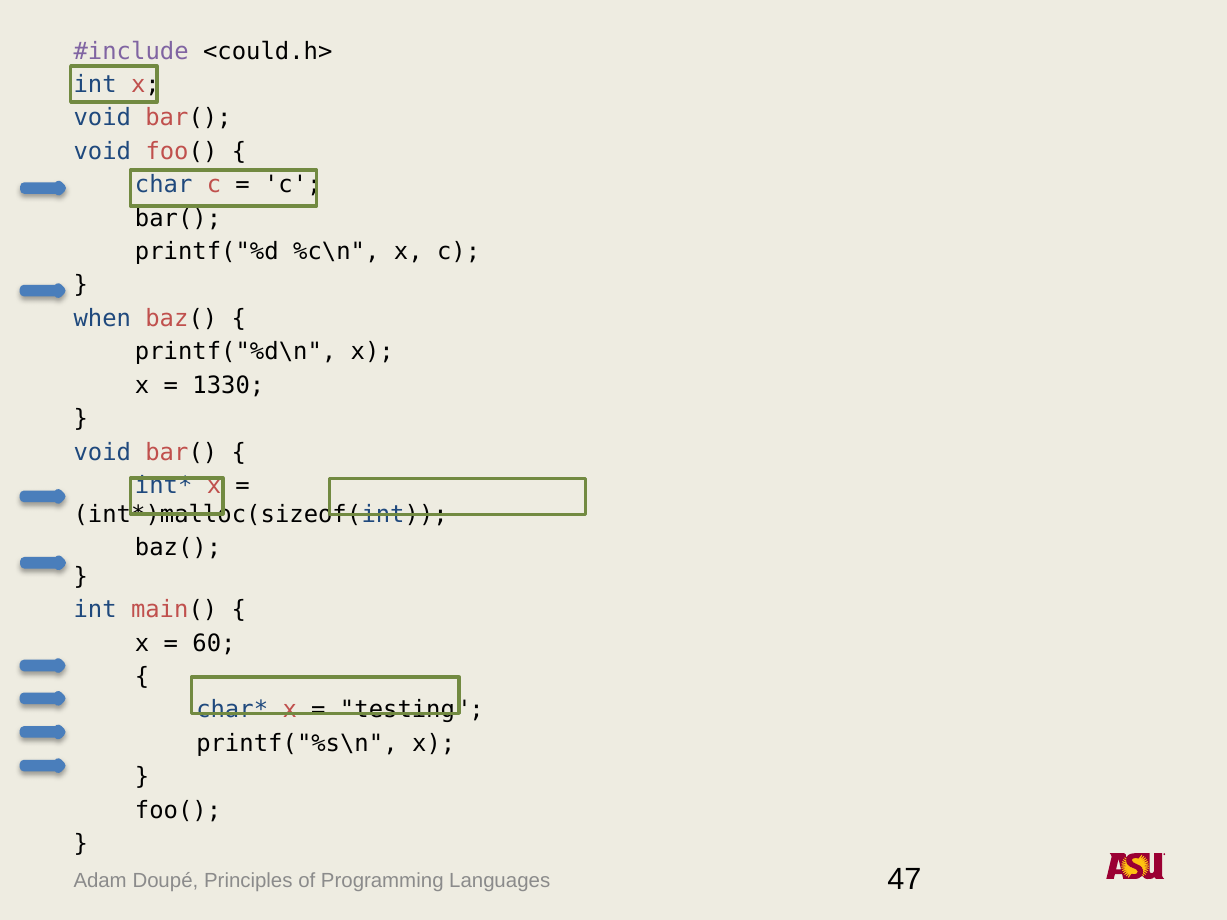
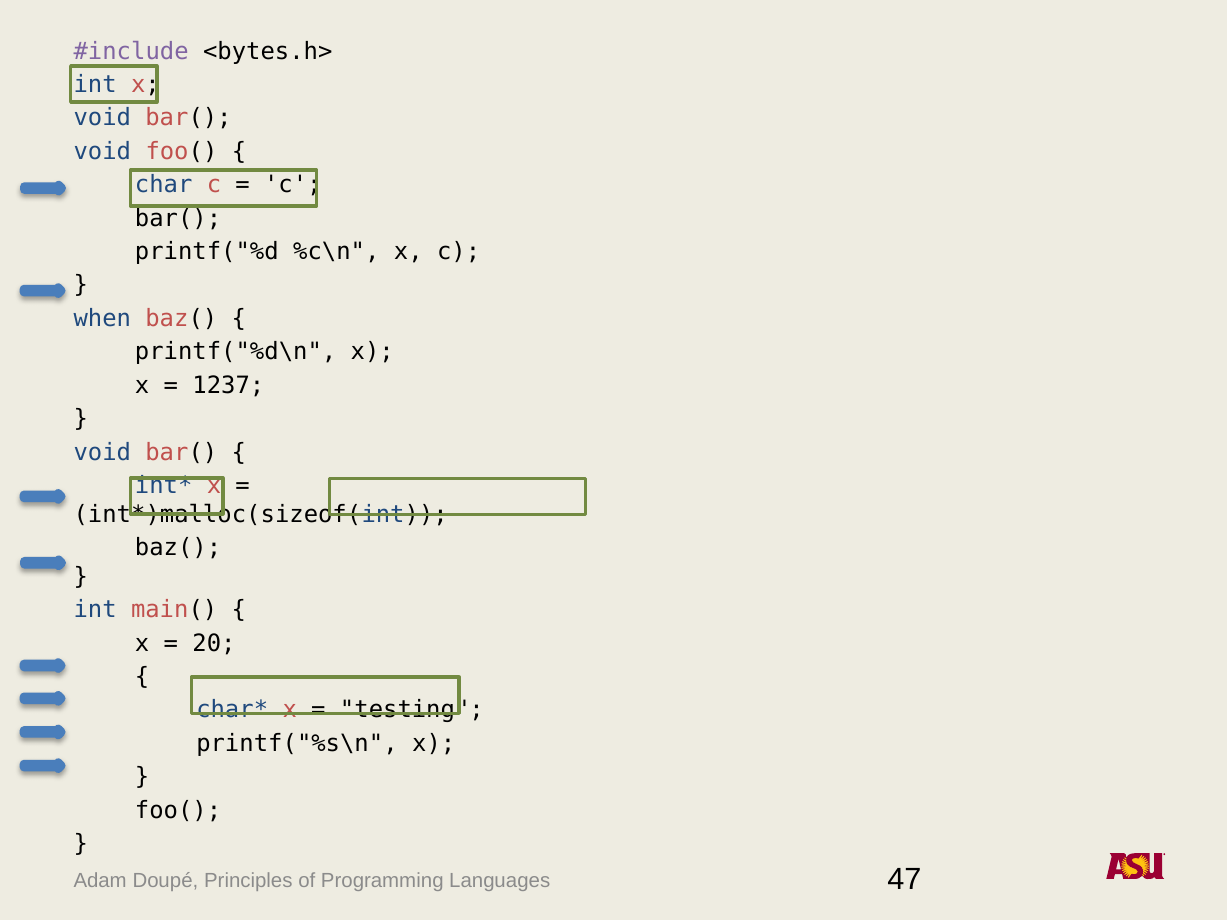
<could.h>: <could.h> -> <bytes.h> (268, 51)
1330: 1330 -> 1237 (228, 385)
60: 60 -> 20 (214, 643)
